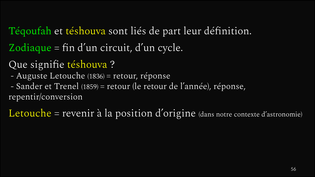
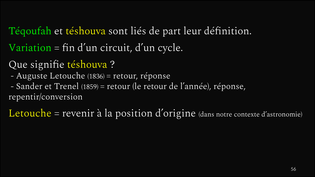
Zodiaque: Zodiaque -> Variation (30, 48)
